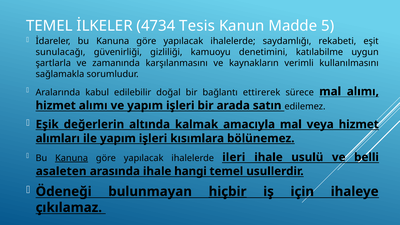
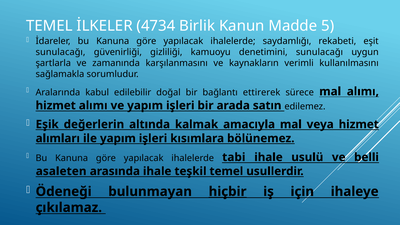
Tesis: Tesis -> Birlik (197, 26)
denetimini katılabilme: katılabilme -> sunulacağı (319, 52)
Kanuna underline: present -> none (72, 158)
ileri: ileri -> tabi (234, 157)
hangi: hangi -> teşkil (190, 171)
